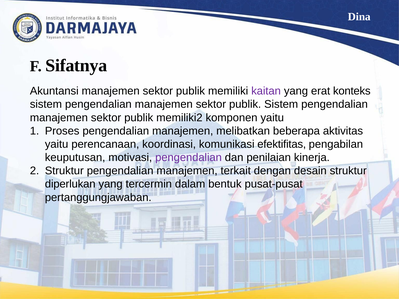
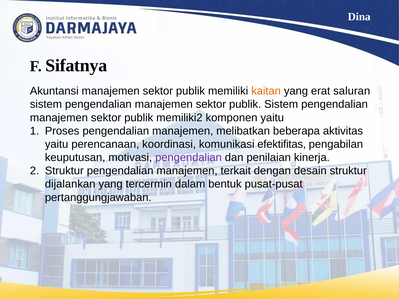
kaitan colour: purple -> orange (266, 91)
konteks: konteks -> saluran (352, 91)
diperlukan: diperlukan -> dijalankan (70, 184)
